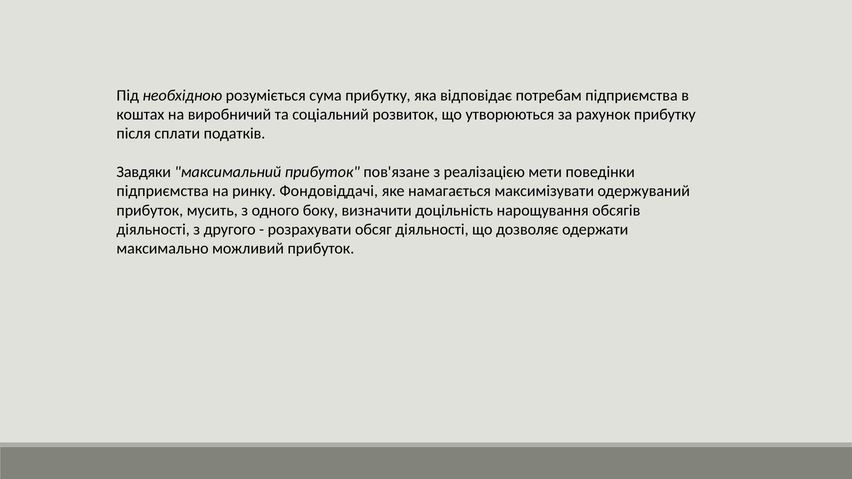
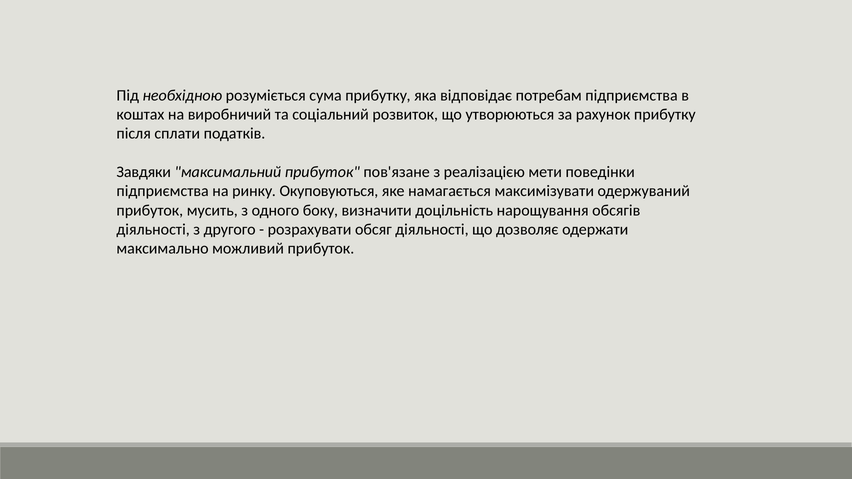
Фондовіддачі: Фондовіддачі -> Окуповуються (329, 191)
